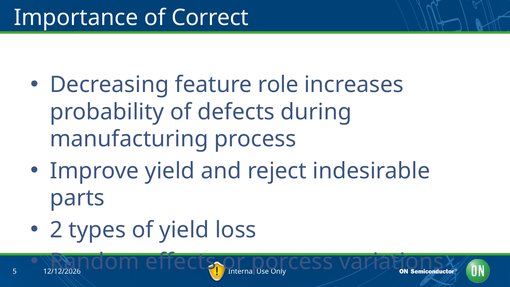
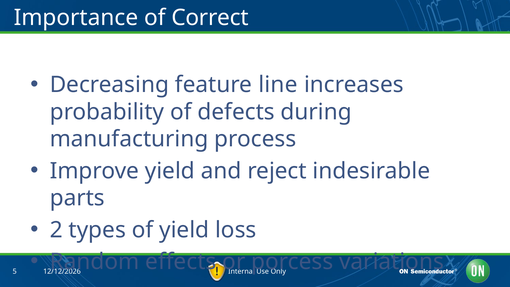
role: role -> line (278, 85)
